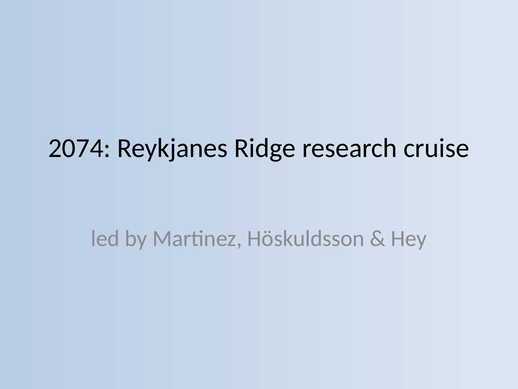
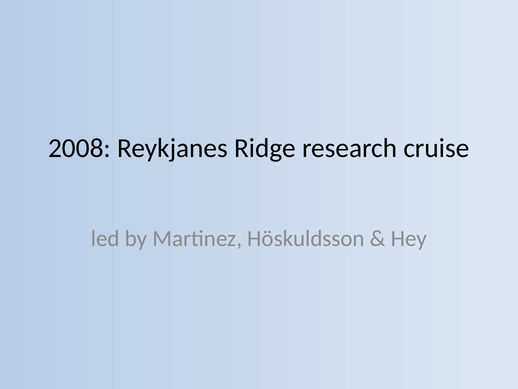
2074: 2074 -> 2008 (79, 148)
